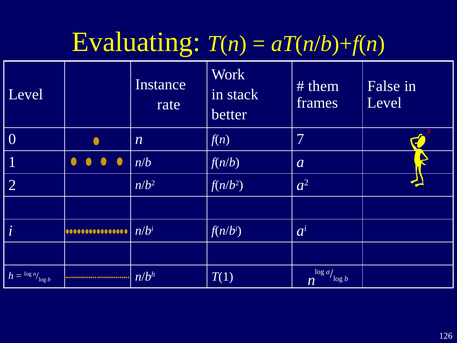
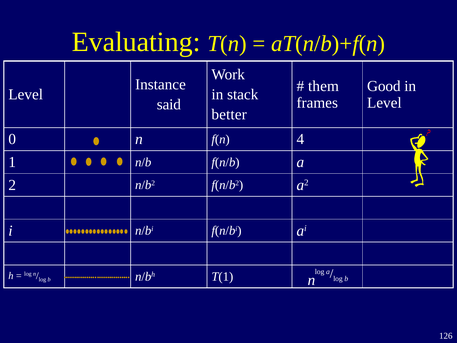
False: False -> Good (384, 86)
rate: rate -> said (169, 104)
7: 7 -> 4 (300, 139)
